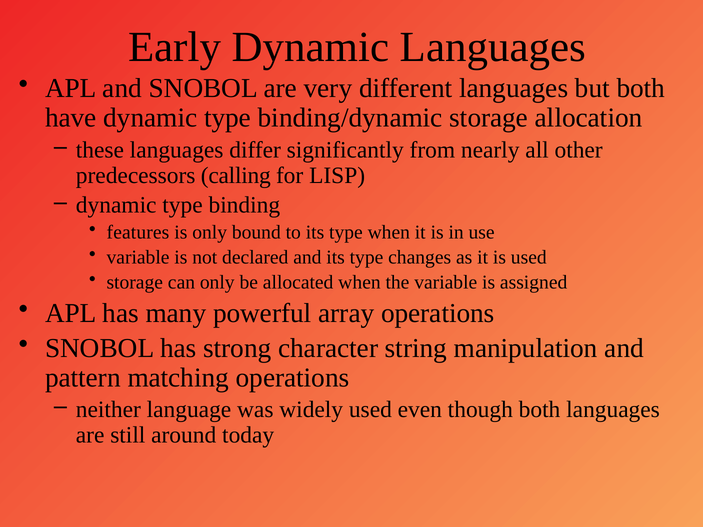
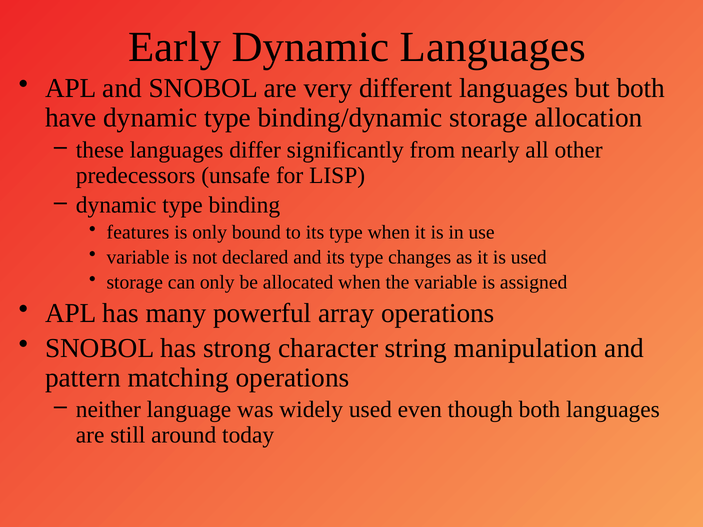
calling: calling -> unsafe (236, 175)
